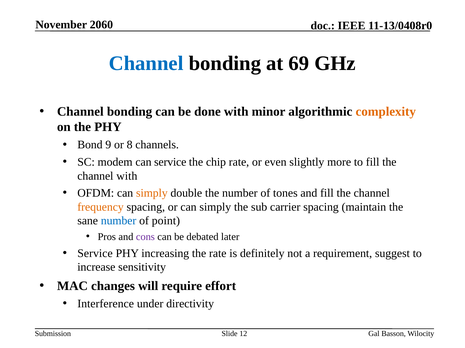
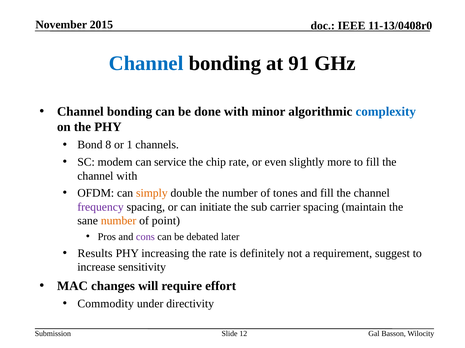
2060: 2060 -> 2015 (101, 25)
69: 69 -> 91 (299, 63)
complexity colour: orange -> blue (386, 112)
9: 9 -> 8 (108, 145)
8: 8 -> 1 (130, 145)
frequency colour: orange -> purple (101, 207)
or can simply: simply -> initiate (215, 207)
number colour: blue -> orange (119, 221)
Service: Service -> Results (95, 254)
Interference: Interference -> Commodity (106, 304)
